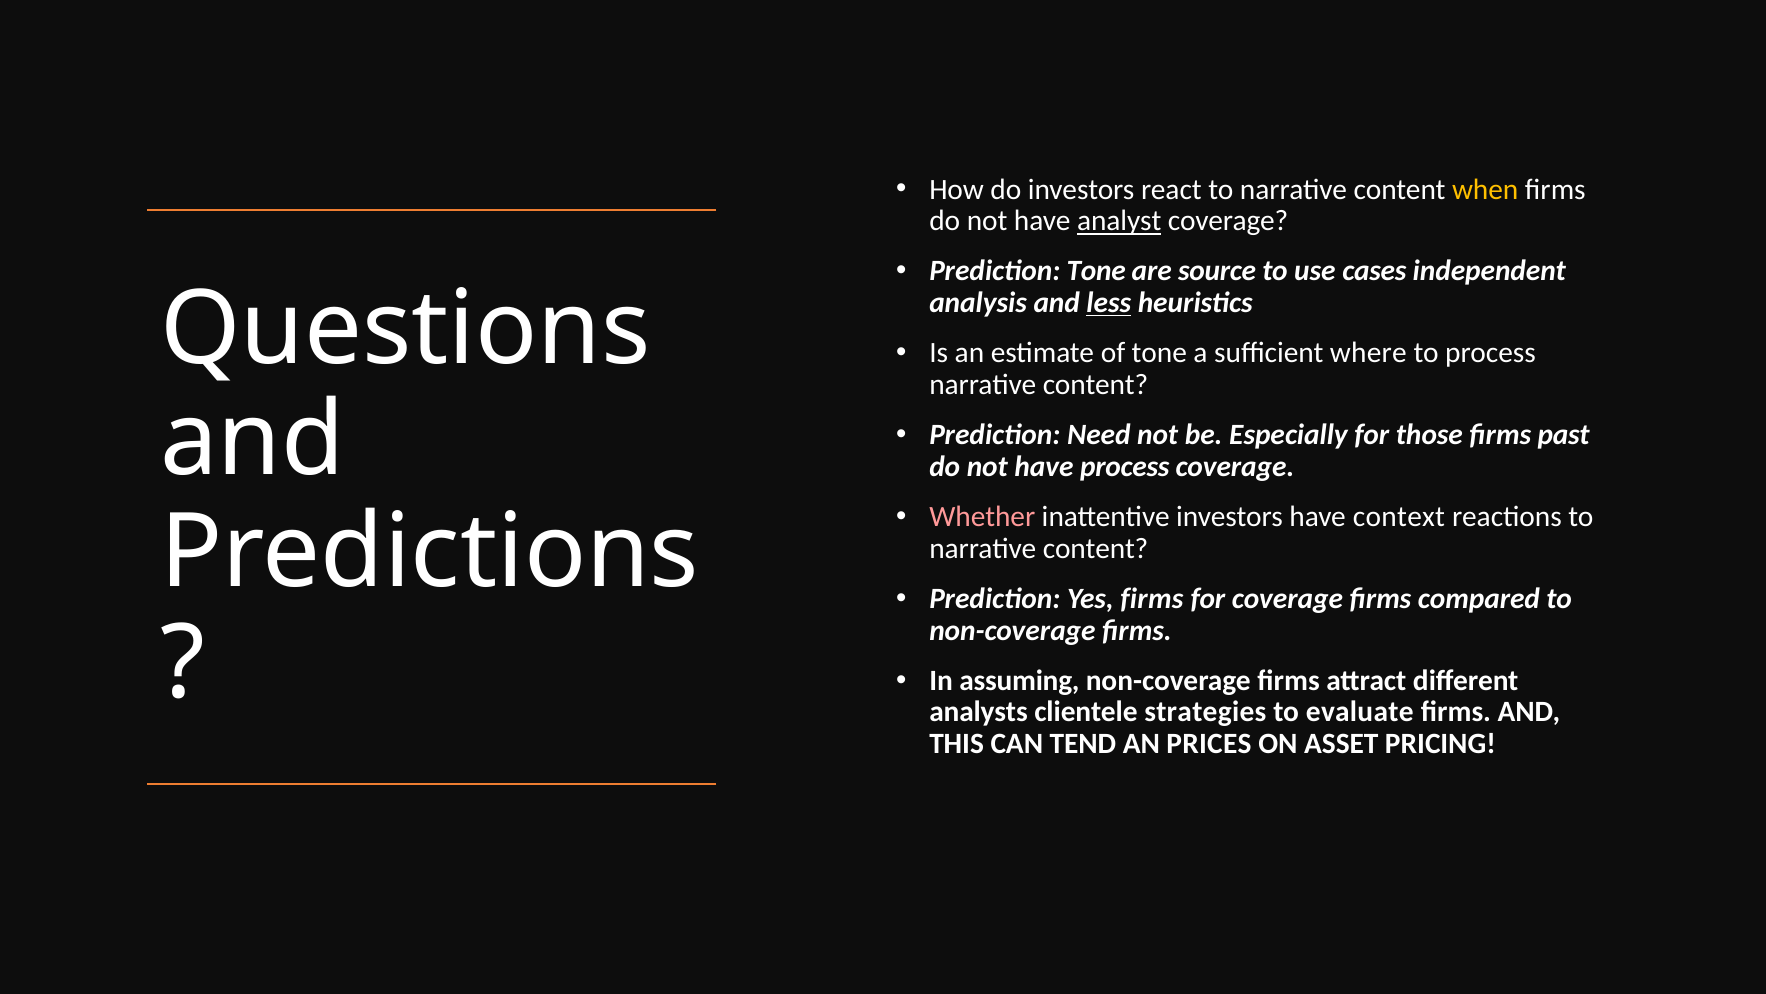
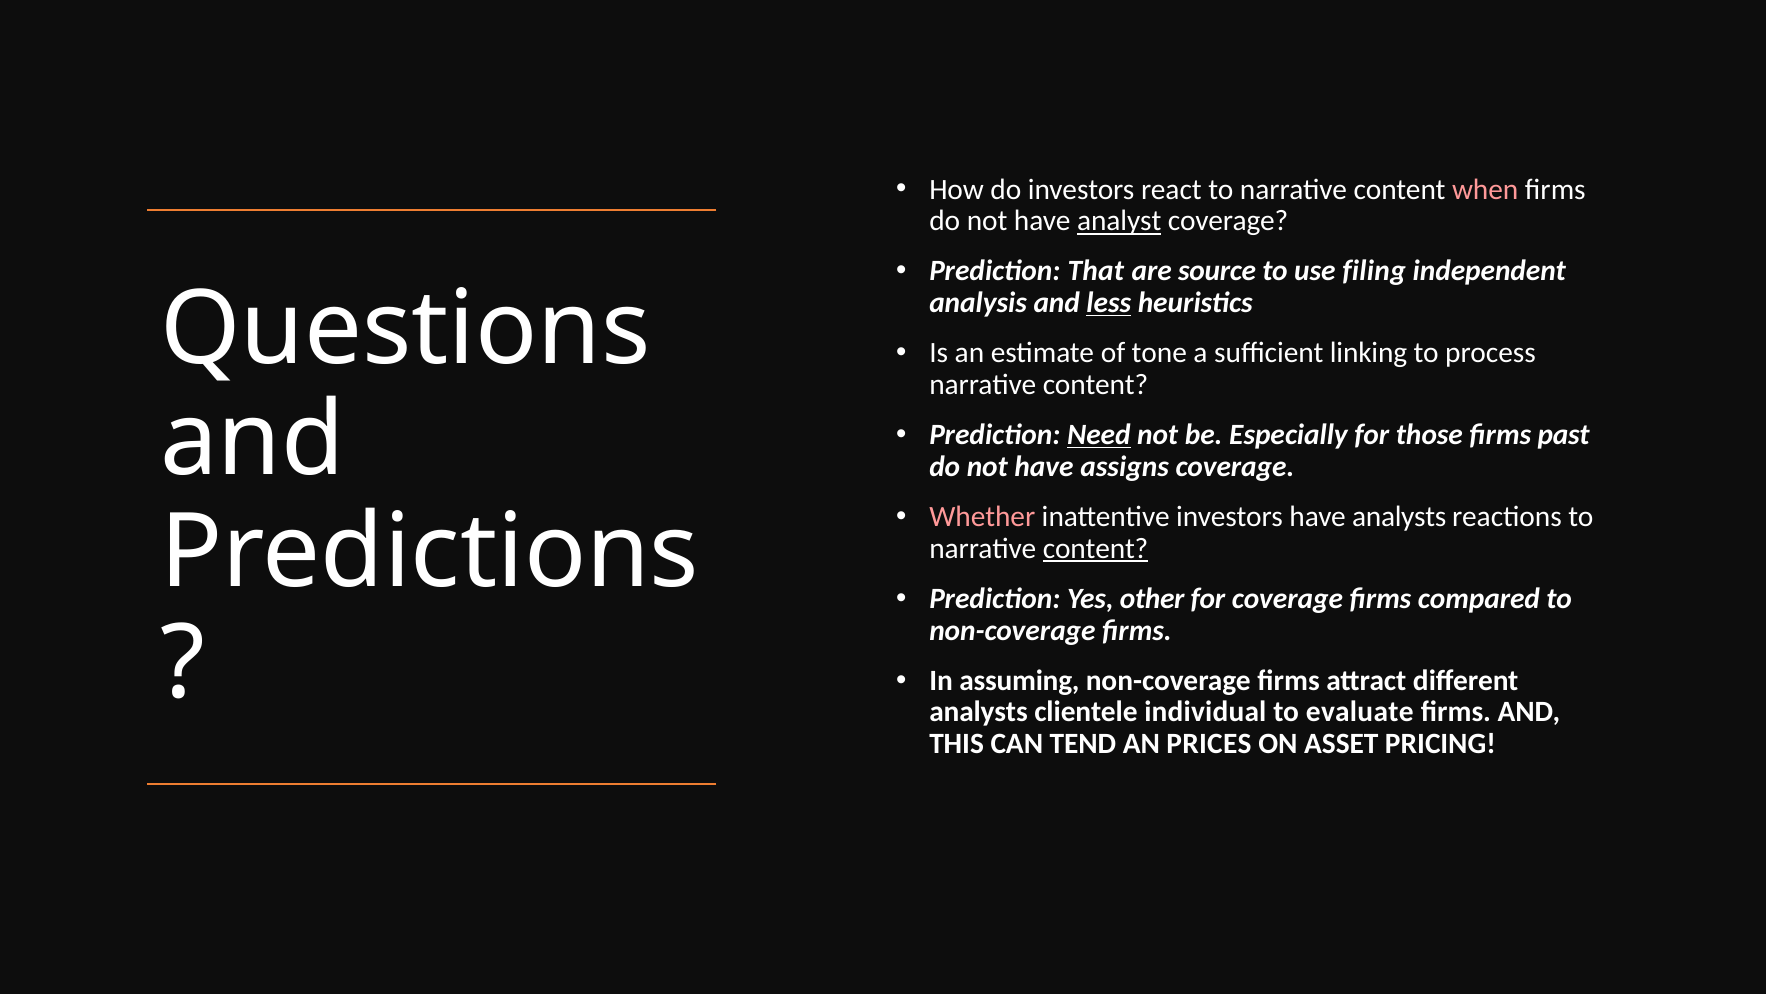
when colour: yellow -> pink (1485, 189)
Prediction Tone: Tone -> That (1096, 271)
cases: cases -> filing (1374, 271)
where: where -> linking (1369, 353)
Need underline: none -> present (1099, 435)
have process: process -> assigns (1125, 466)
have context: context -> analysts (1399, 516)
content underline: none -> present (1096, 548)
Yes firms: firms -> other (1152, 598)
strategies: strategies -> individual (1205, 712)
